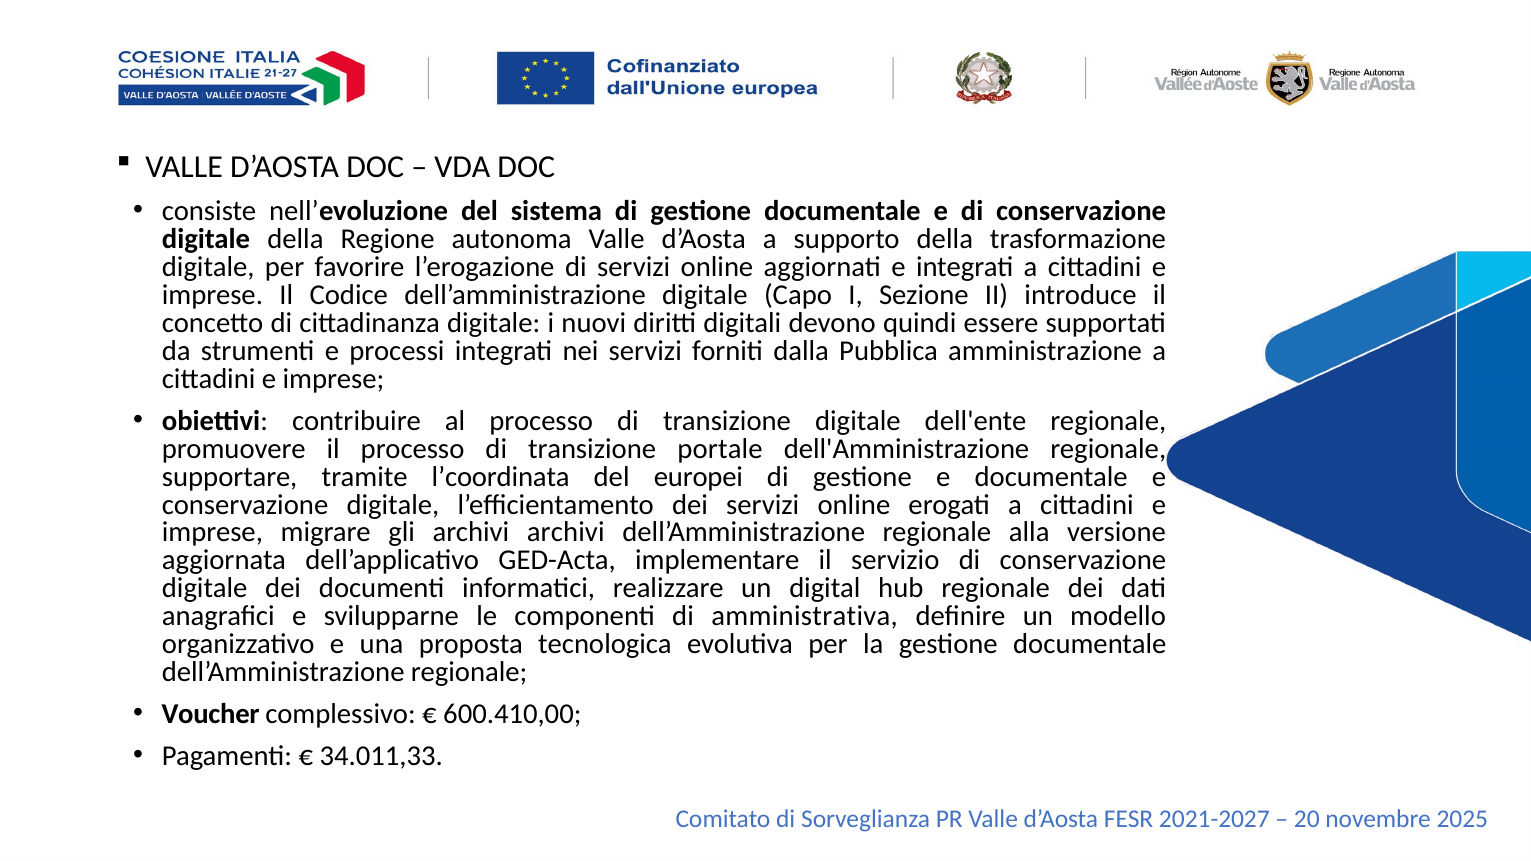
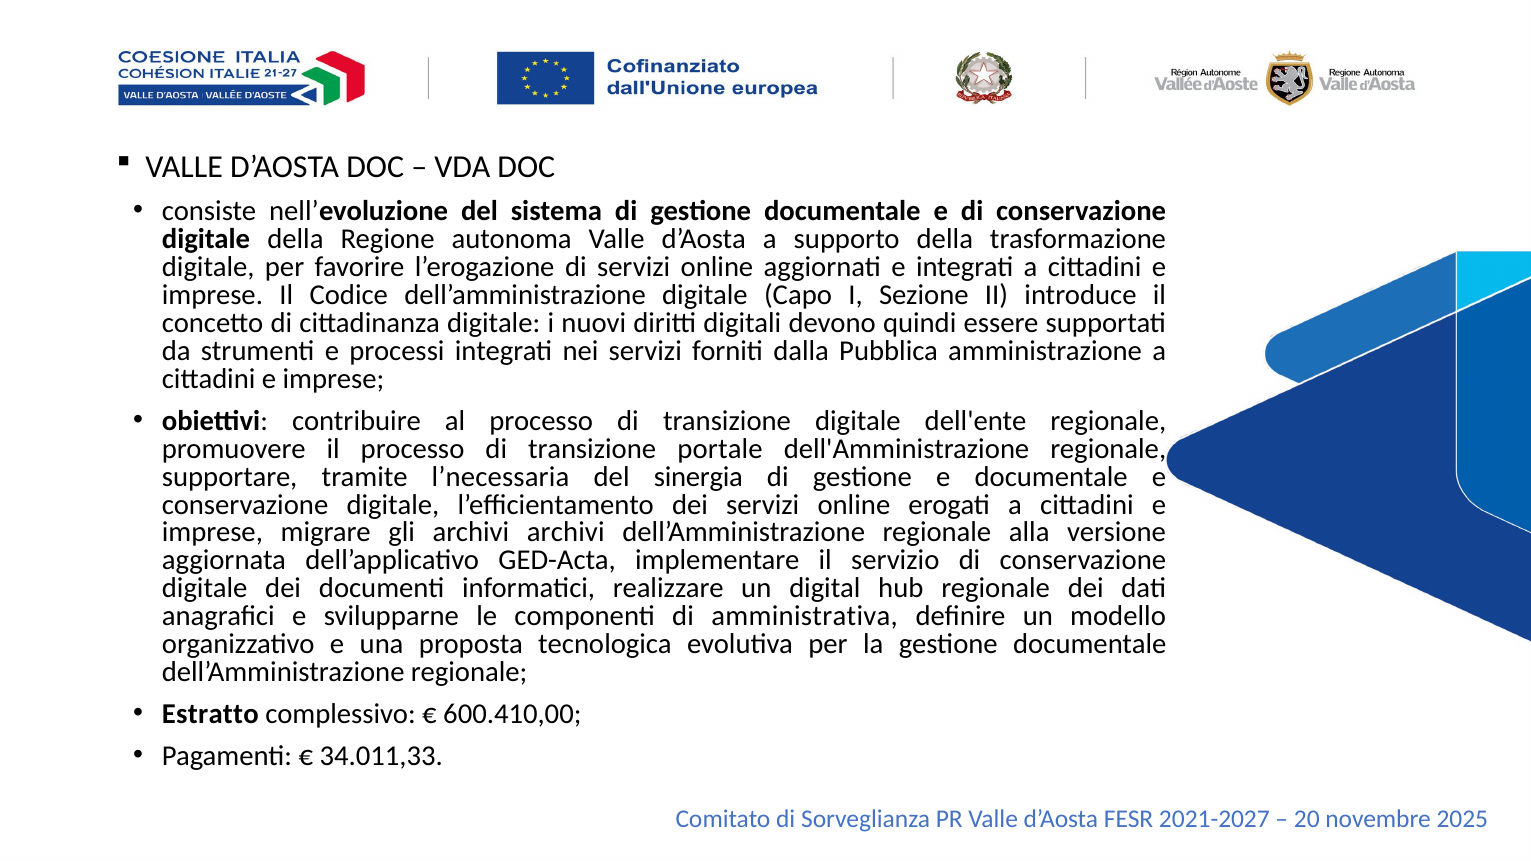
l’coordinata: l’coordinata -> l’necessaria (501, 477)
europei: europei -> sinergia (698, 477)
Voucher: Voucher -> Estratto (210, 714)
